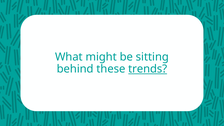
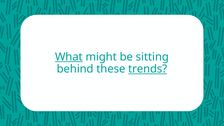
What underline: none -> present (69, 57)
